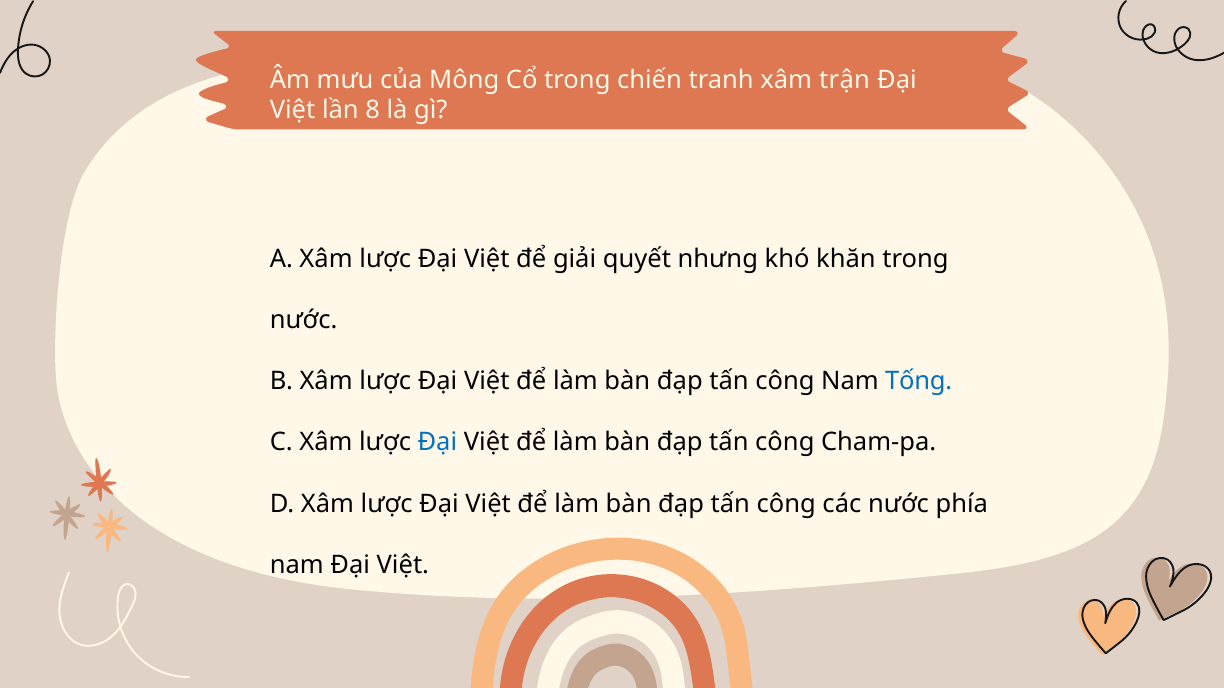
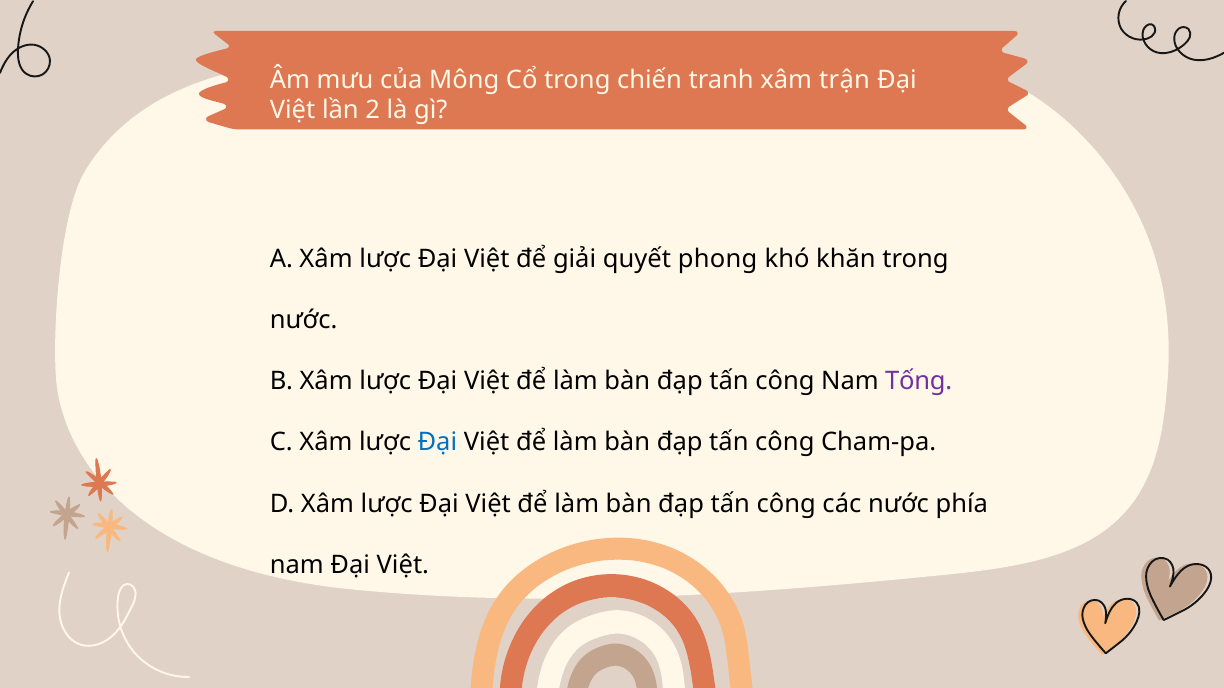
8: 8 -> 2 (373, 110)
nhưng: nhưng -> phong (718, 259)
Tống colour: blue -> purple (919, 382)
